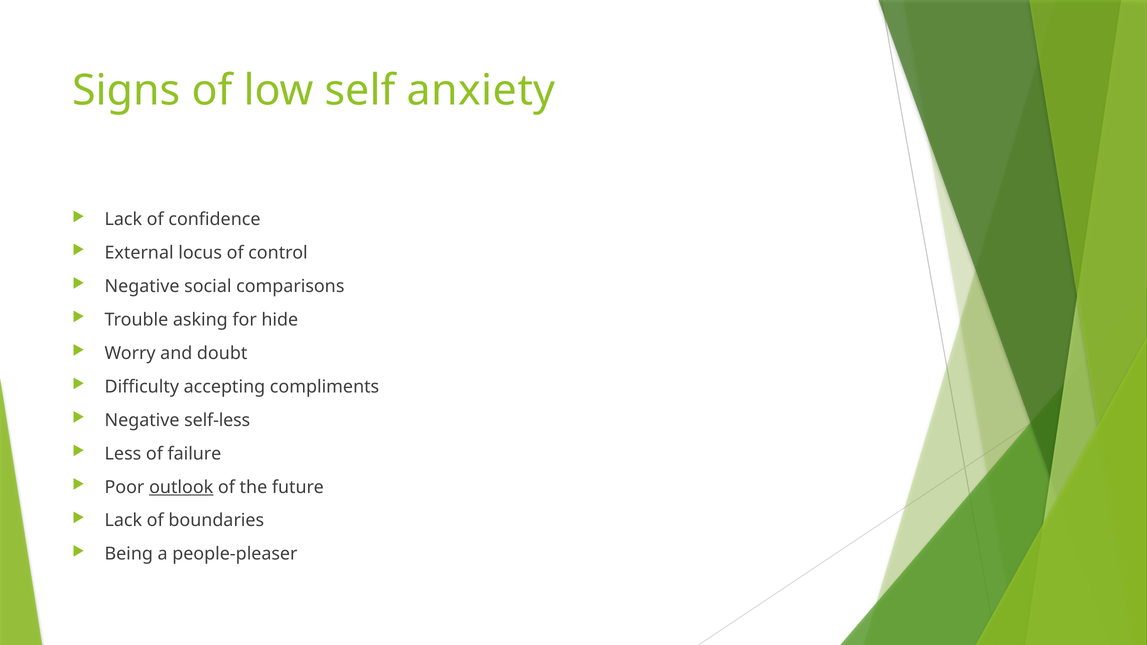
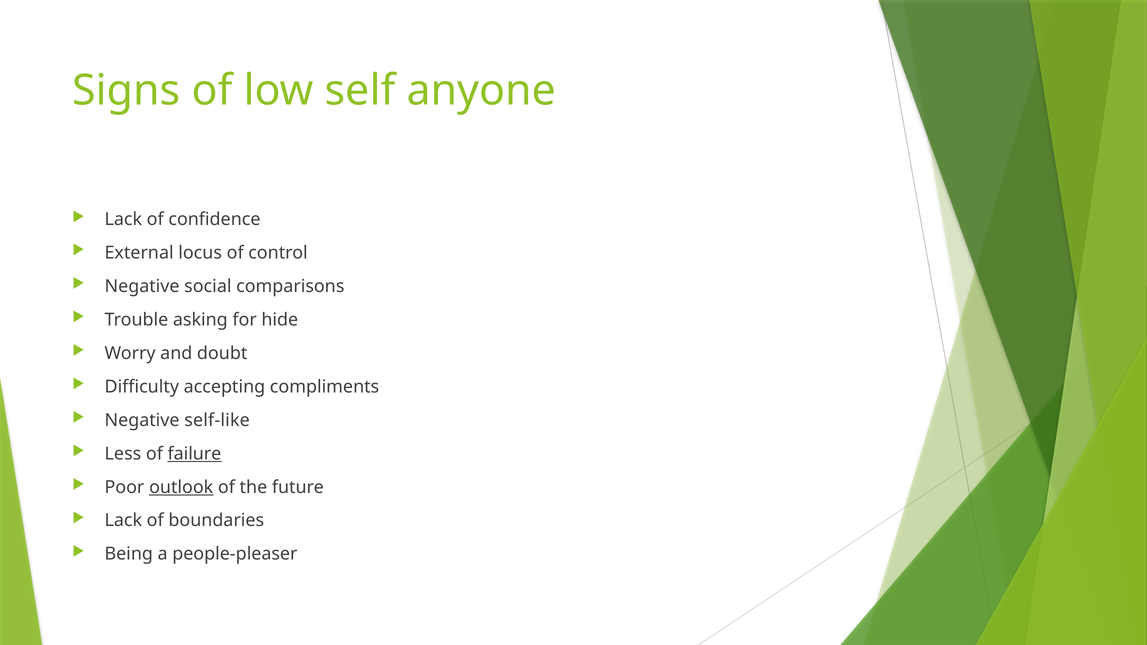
anxiety: anxiety -> anyone (481, 90)
self-less: self-less -> self-like (217, 420)
failure underline: none -> present (194, 454)
